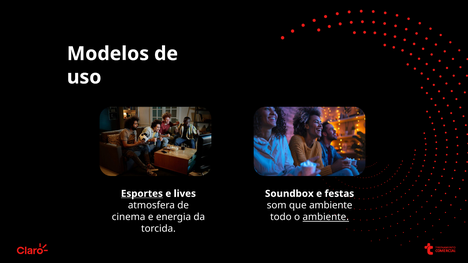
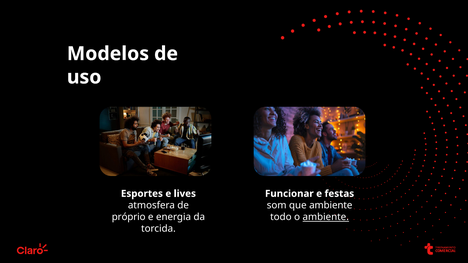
Esportes underline: present -> none (142, 194)
Soundbox: Soundbox -> Funcionar (289, 194)
cinema: cinema -> próprio (129, 217)
